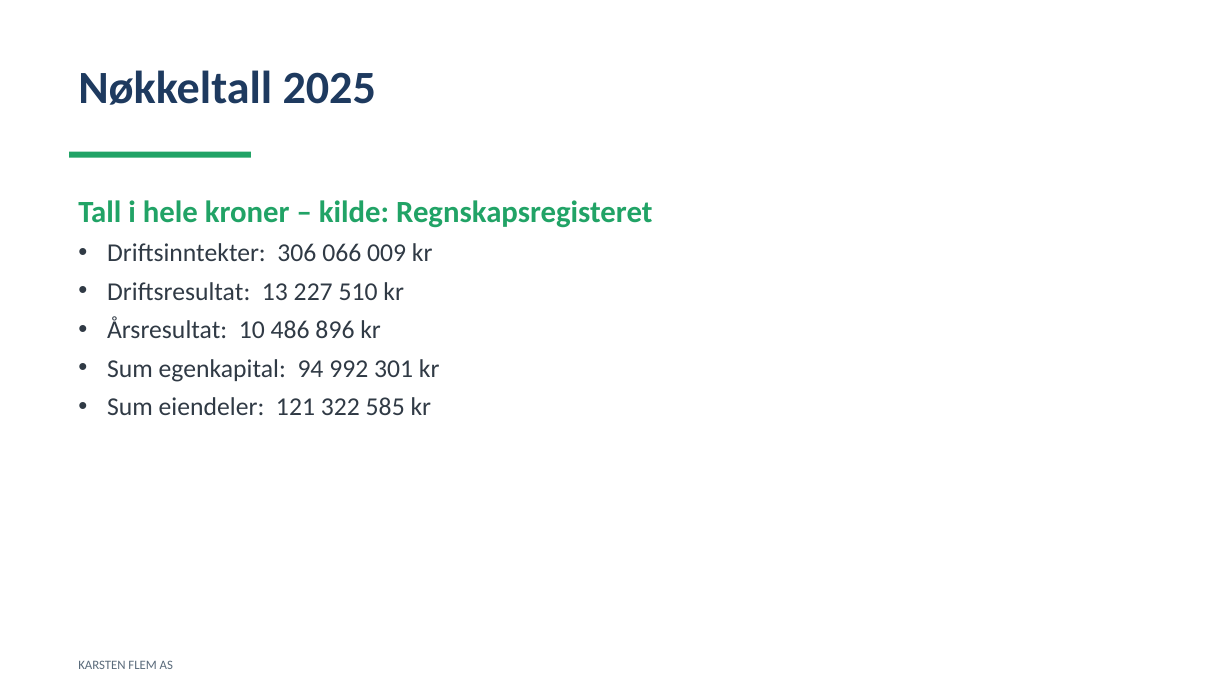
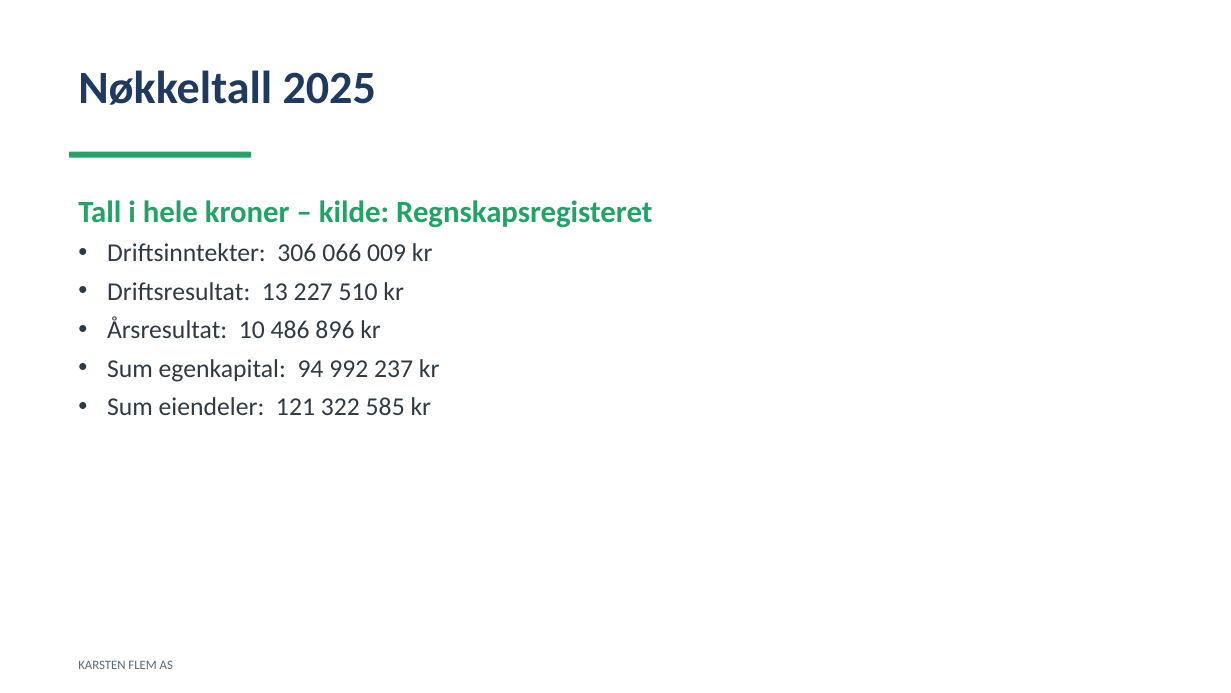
301: 301 -> 237 (394, 369)
